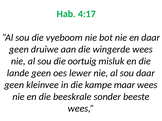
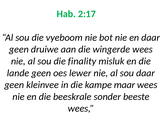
4:17: 4:17 -> 2:17 (87, 14)
oortuig: oortuig -> finality (82, 61)
